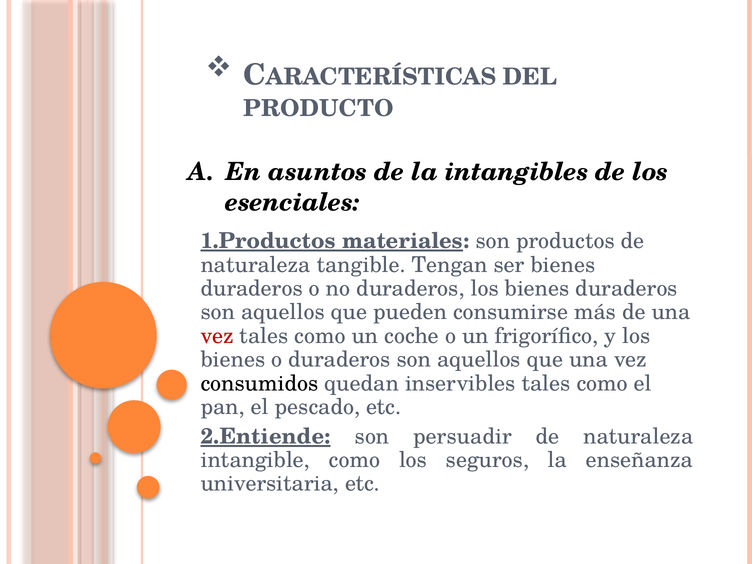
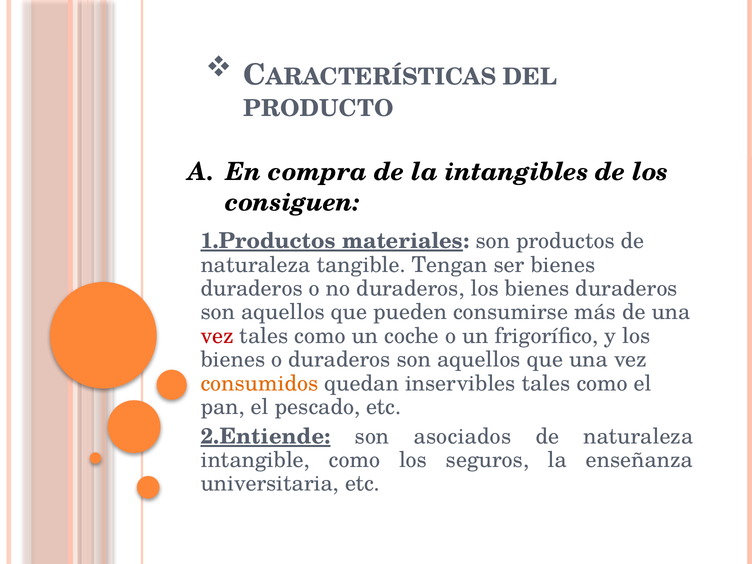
asuntos: asuntos -> compra (318, 172)
esenciales: esenciales -> consiguen (293, 202)
consumidos colour: black -> orange (260, 383)
persuadir: persuadir -> asociados (463, 436)
